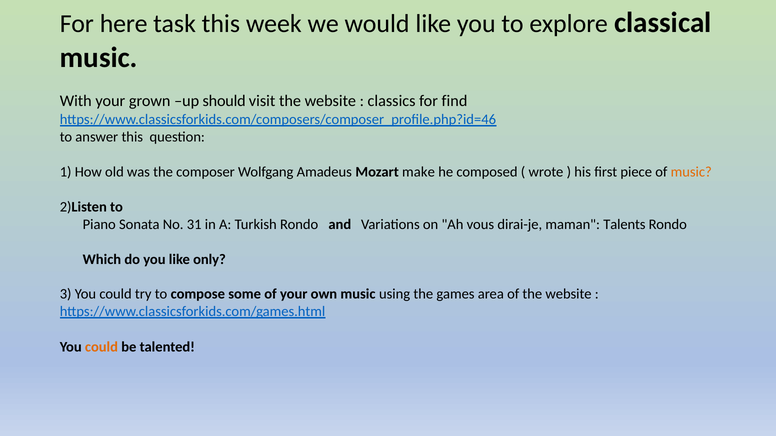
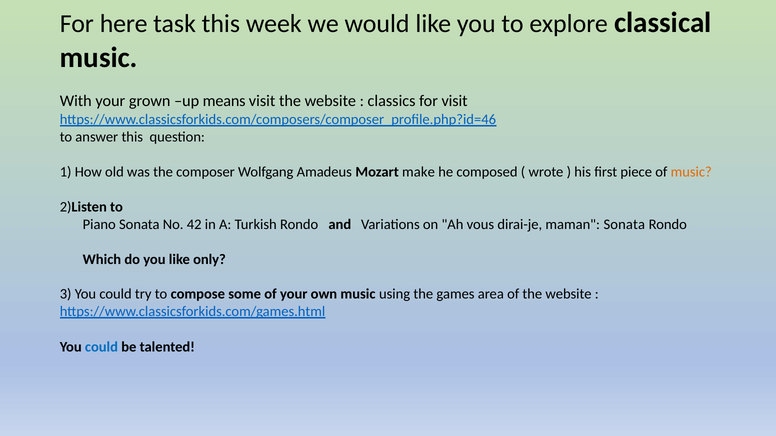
should: should -> means (224, 101)
for find: find -> visit (455, 101)
31: 31 -> 42 (194, 225)
maman Talents: Talents -> Sonata (624, 225)
could colour: orange -> blue (101, 347)
